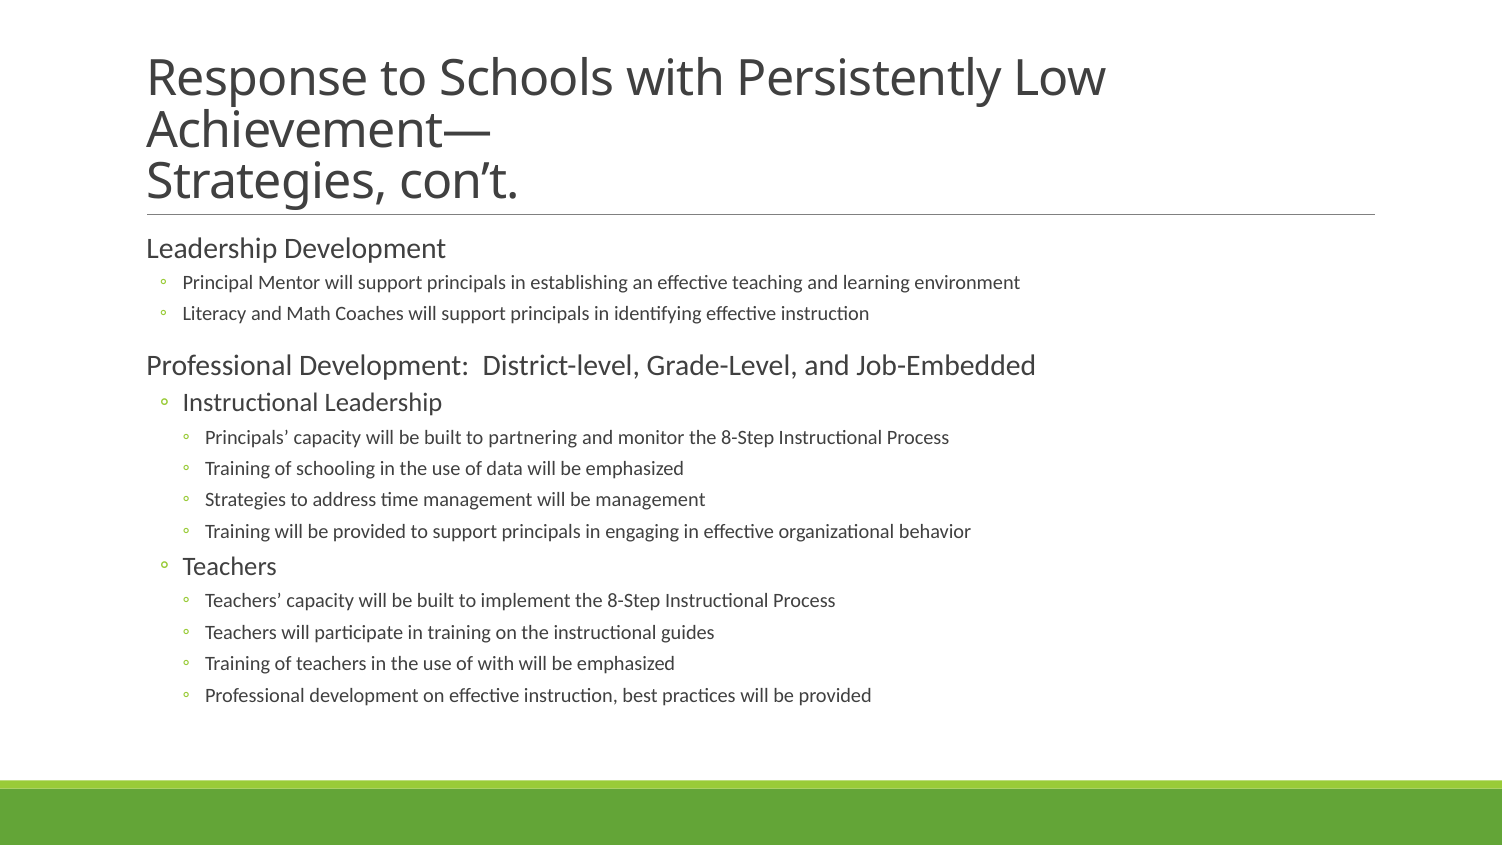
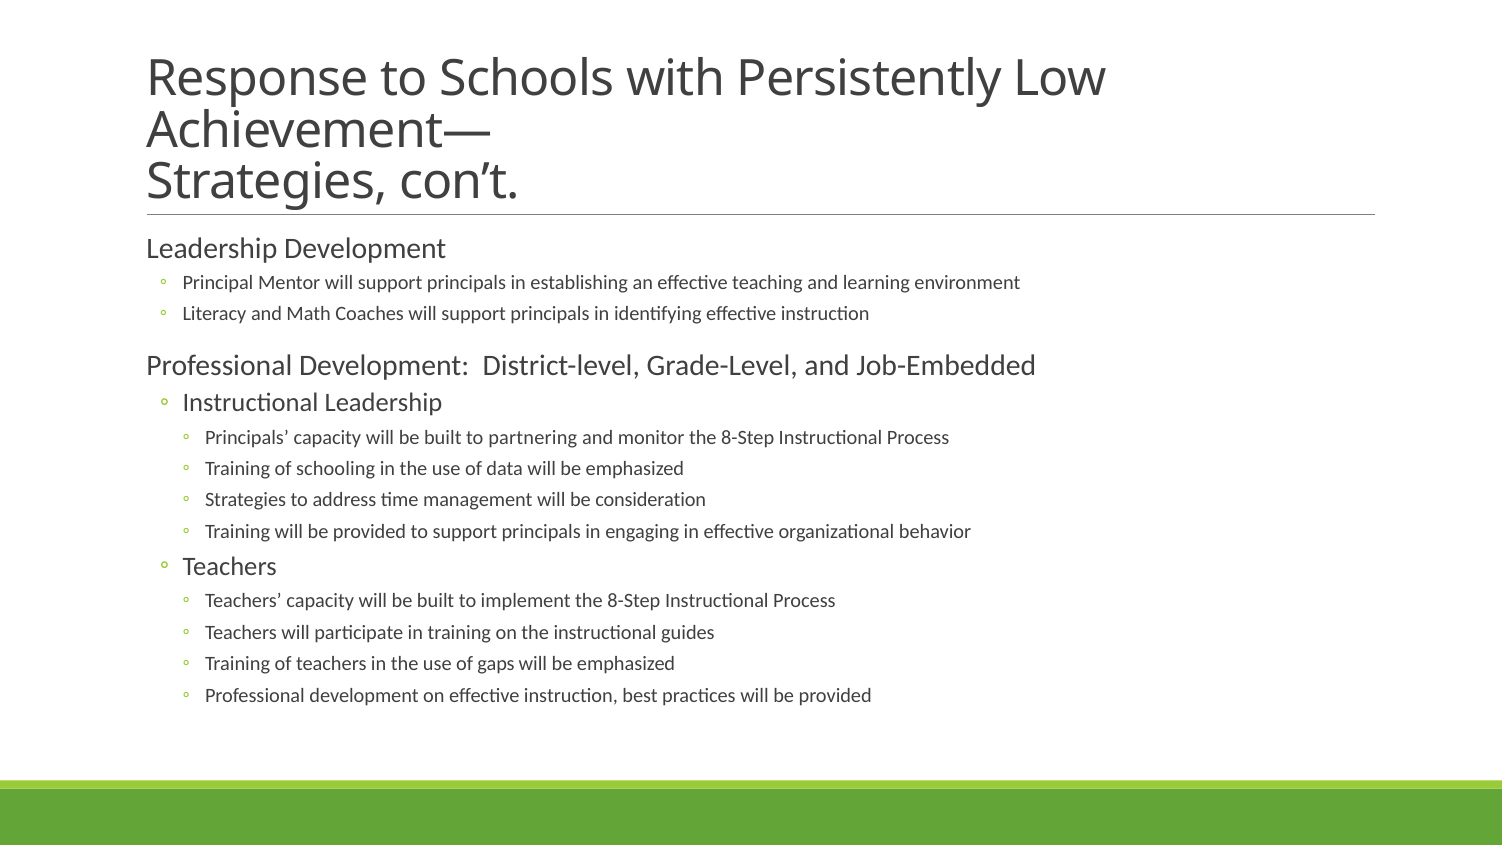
be management: management -> consideration (651, 500)
of with: with -> gaps (496, 664)
